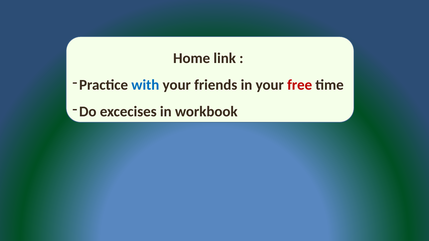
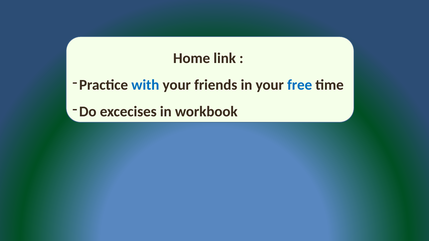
free colour: red -> blue (300, 85)
